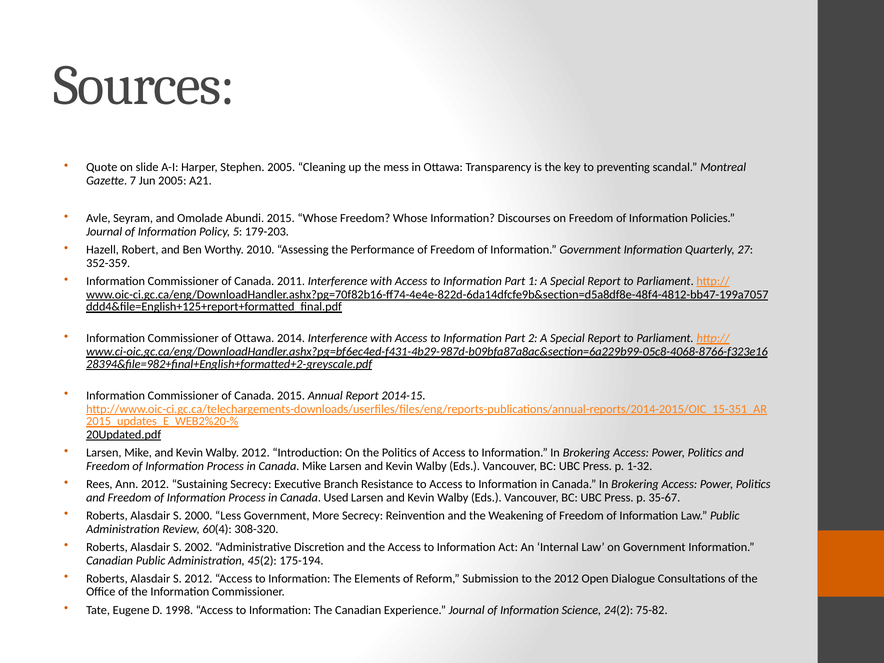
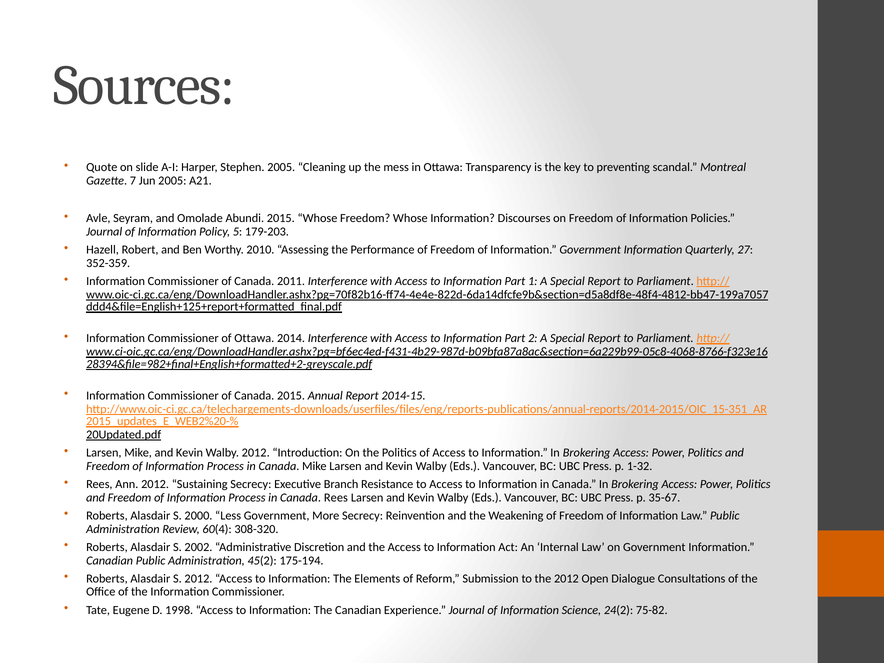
Canada Used: Used -> Rees (336, 498)
